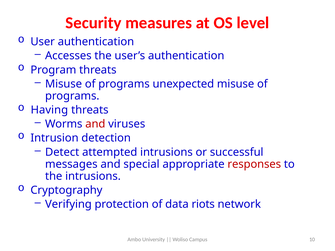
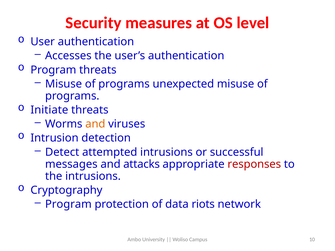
Having: Having -> Initiate (49, 110)
and colour: red -> orange (95, 124)
special: special -> attacks (142, 164)
Verifying: Verifying -> Program (68, 204)
